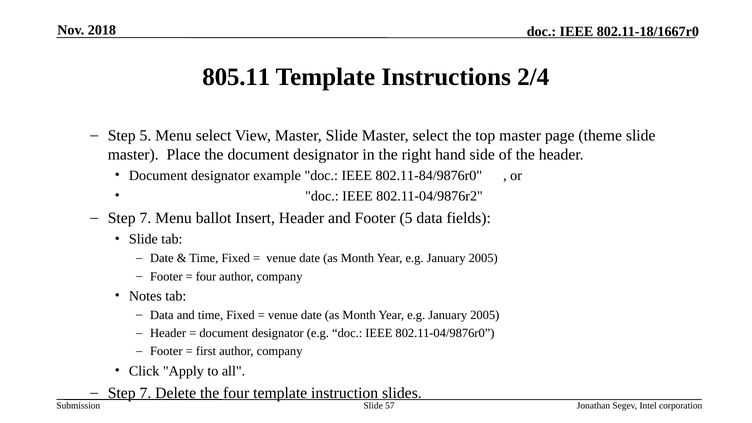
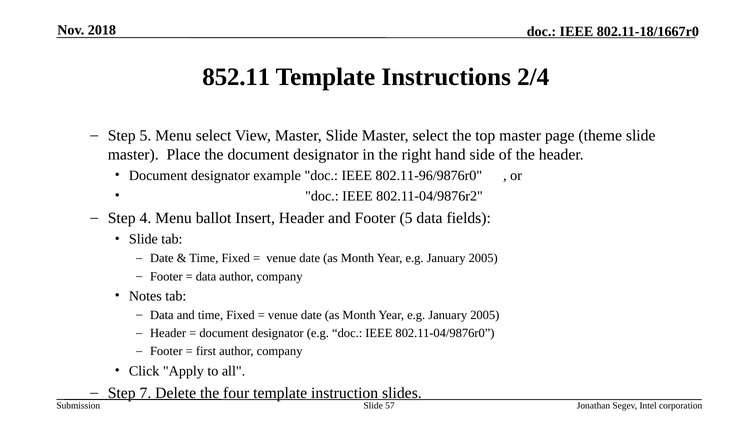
805.11: 805.11 -> 852.11 (236, 77)
802.11-84/9876r0: 802.11-84/9876r0 -> 802.11-96/9876r0 (429, 176)
7: 7 -> 4 (145, 218)
four: four -> data (206, 276)
